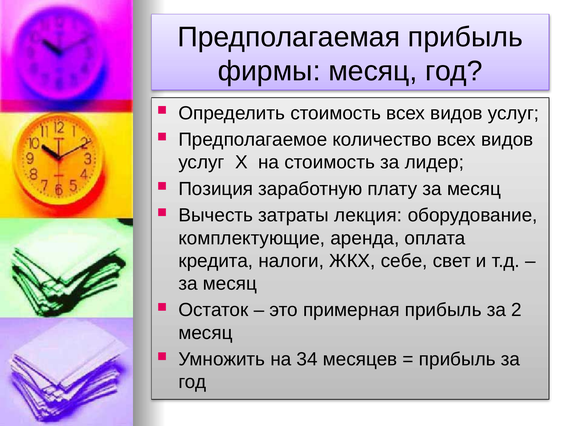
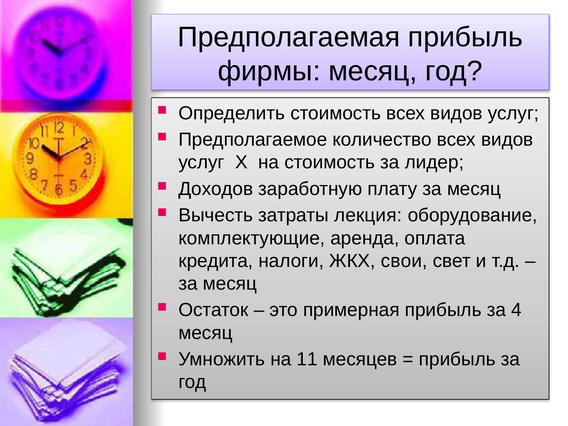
Позиция: Позиция -> Доходов (216, 189)
себе: себе -> свои (404, 261)
2: 2 -> 4 (517, 310)
34: 34 -> 11 (307, 359)
